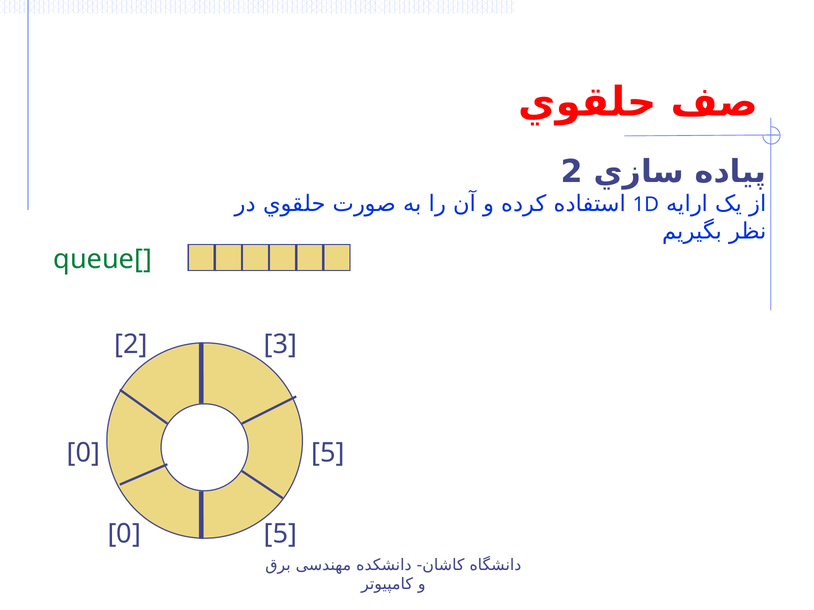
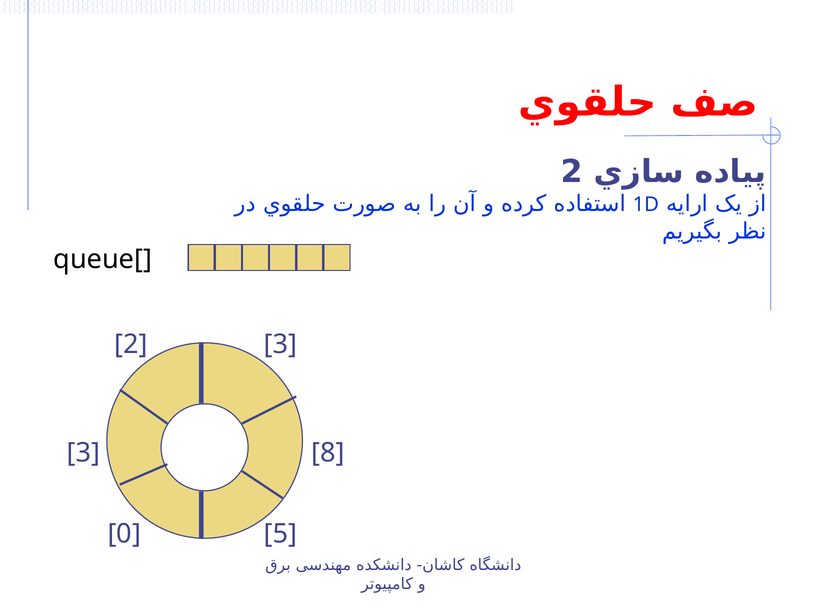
queue[ colour: green -> black (103, 260)
0: 0 -> 3 (84, 453)
5: 5 -> 8 (328, 453)
